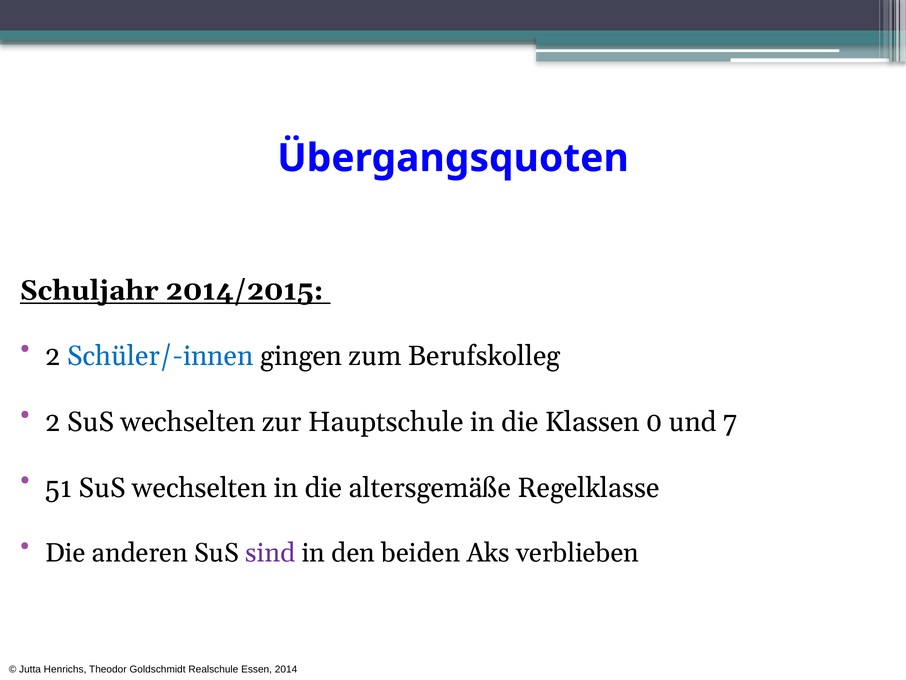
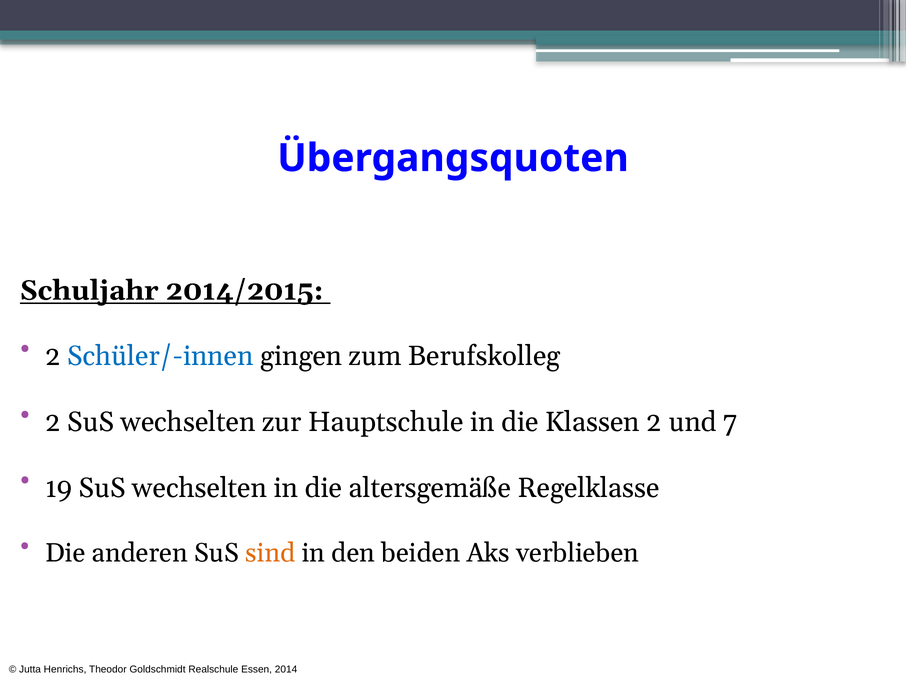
Klassen 0: 0 -> 2 (654, 422)
51: 51 -> 19 (59, 488)
sind colour: purple -> orange (270, 553)
